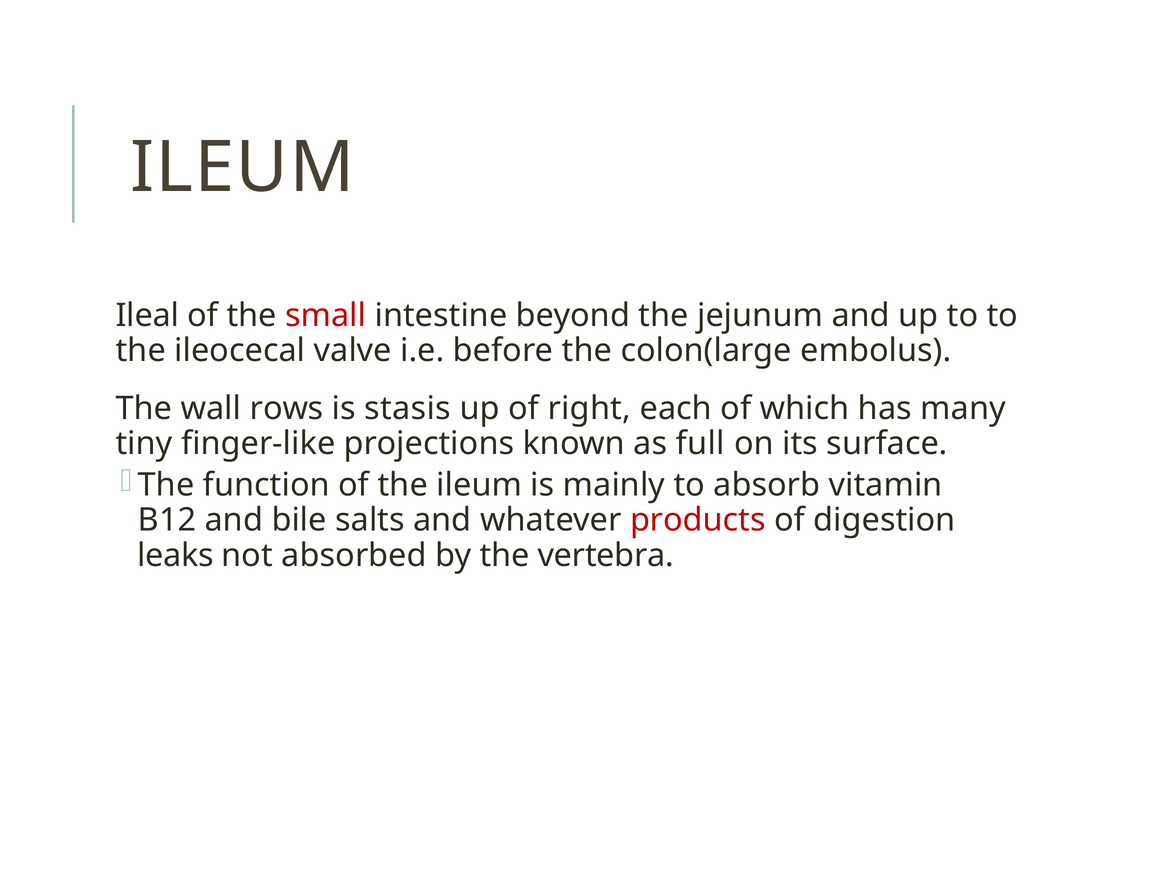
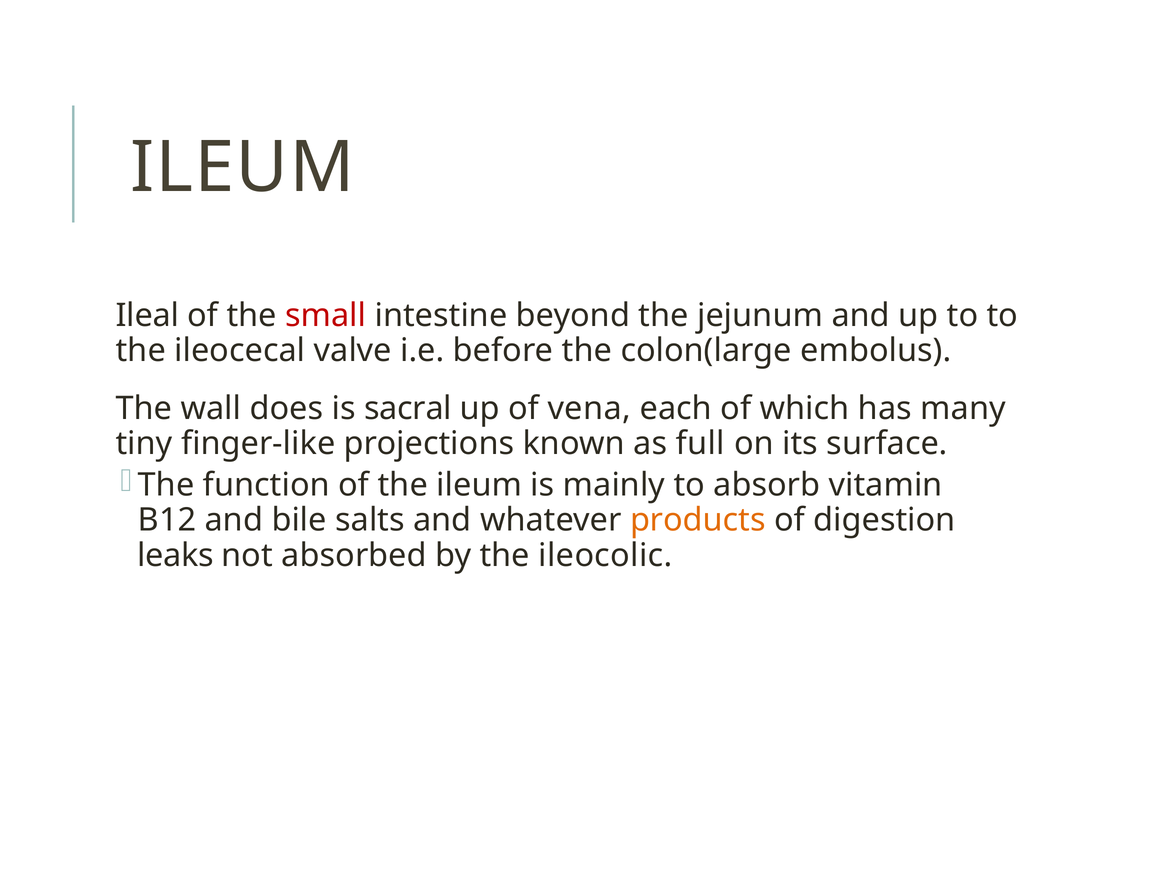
rows: rows -> does (287, 408)
stasis: stasis -> sacral (408, 408)
right: right -> vena (589, 408)
products colour: red -> orange (698, 520)
vertebra: vertebra -> ileocolic (605, 555)
